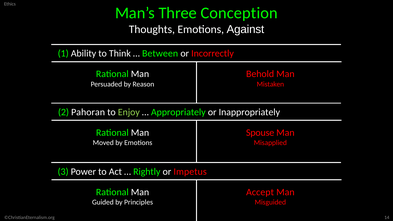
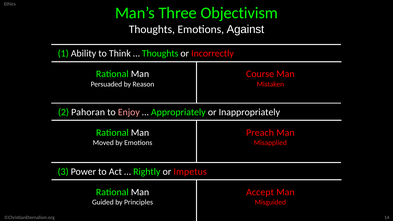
Conception: Conception -> Objectivism (239, 13)
Between: Between -> Thoughts (160, 53)
Behold: Behold -> Course (260, 74)
Enjoy colour: light green -> pink (129, 112)
Spouse: Spouse -> Preach (260, 133)
